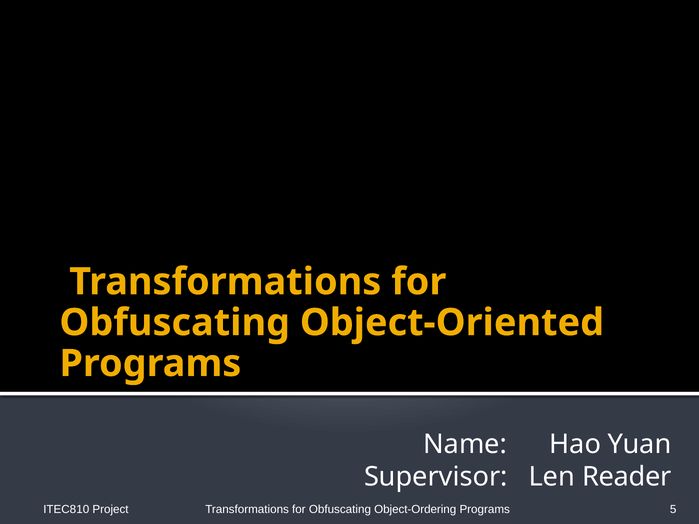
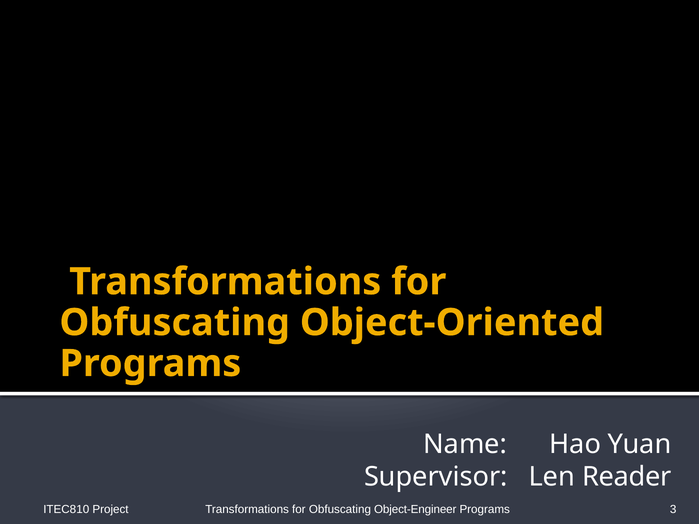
Object-Ordering: Object-Ordering -> Object-Engineer (415, 510)
5: 5 -> 3 (673, 510)
